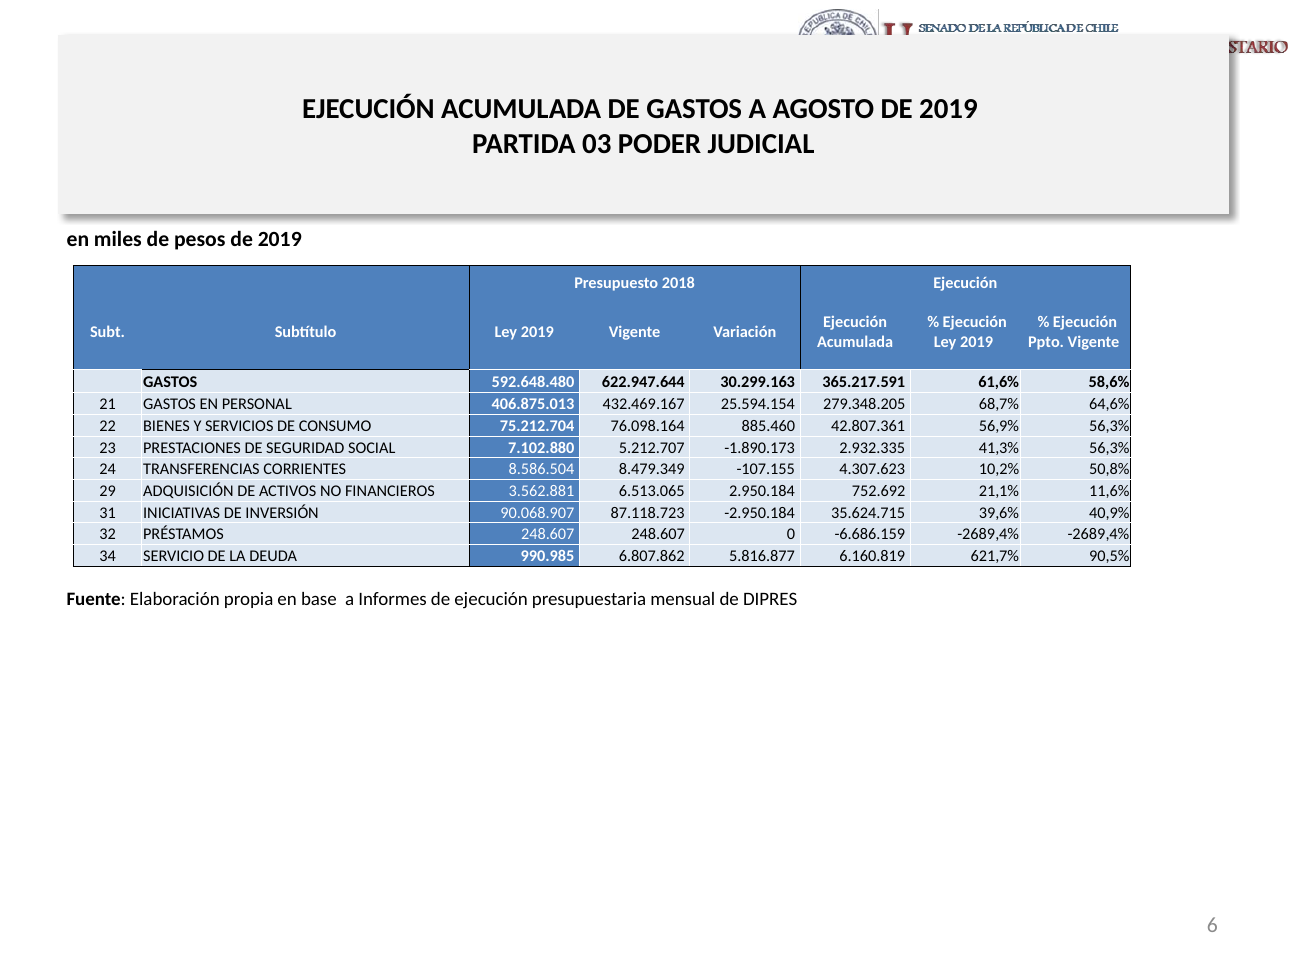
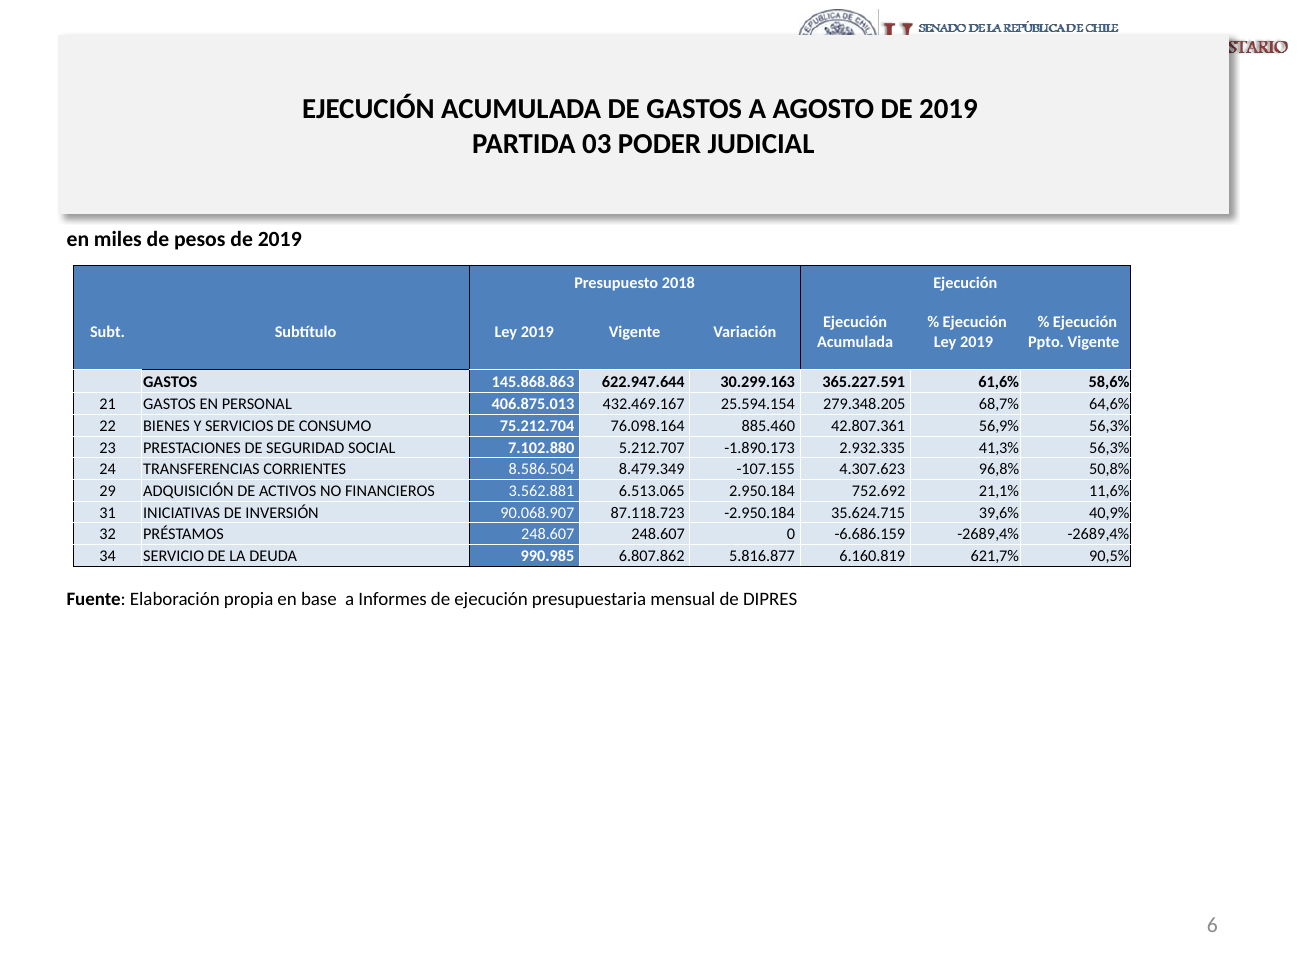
592.648.480: 592.648.480 -> 145.868.863 (533, 382)
365.217.591: 365.217.591 -> 365.227.591 (864, 382)
10,2%: 10,2% -> 96,8% (999, 470)
